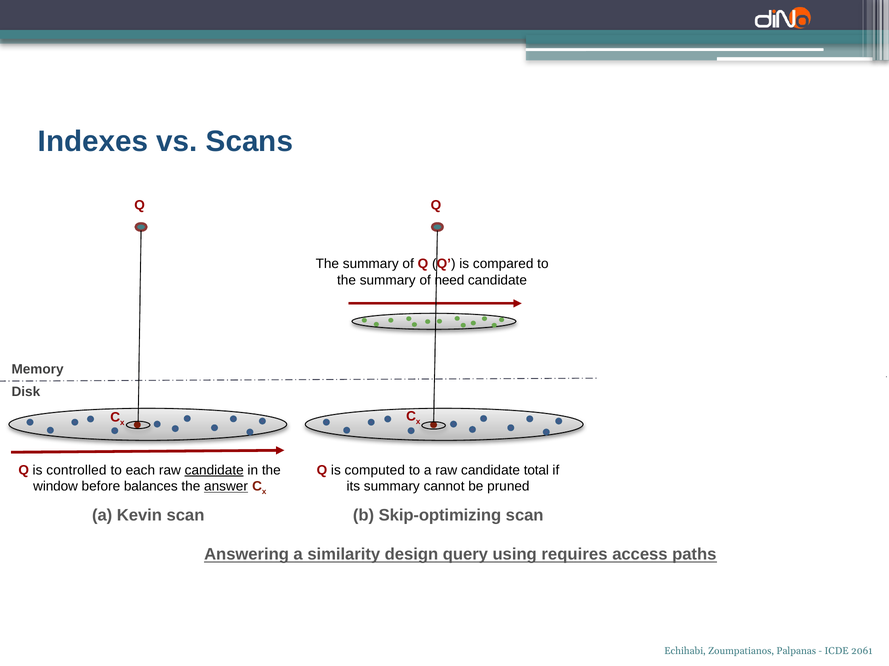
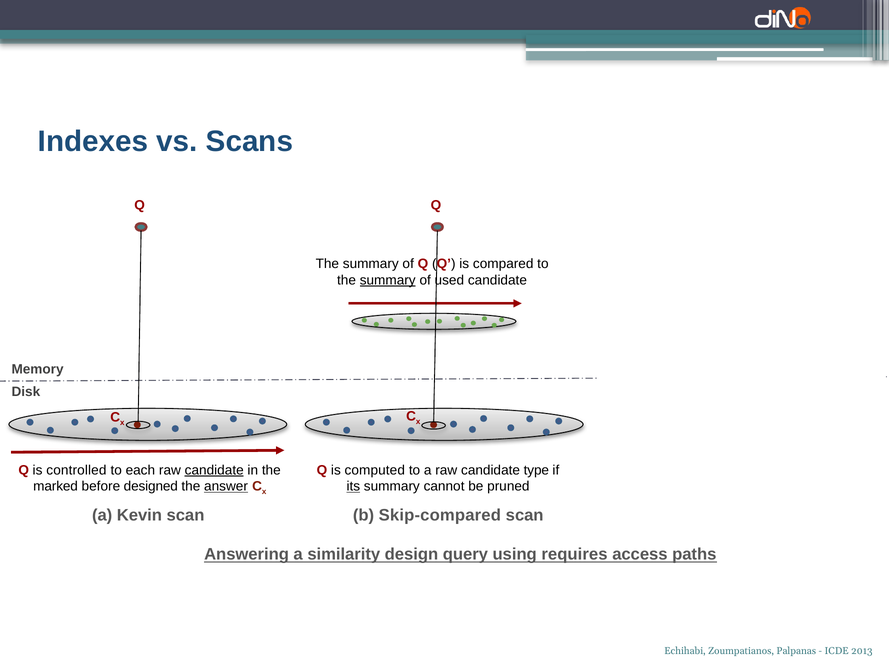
summary underline: none -> present (388, 280)
need: need -> used (449, 280)
total: total -> type (536, 471)
window: window -> marked (56, 487)
balances: balances -> designed (151, 487)
its underline: none -> present (353, 487)
Skip-optimizing: Skip-optimizing -> Skip-compared (440, 516)
2061: 2061 -> 2013 (862, 652)
